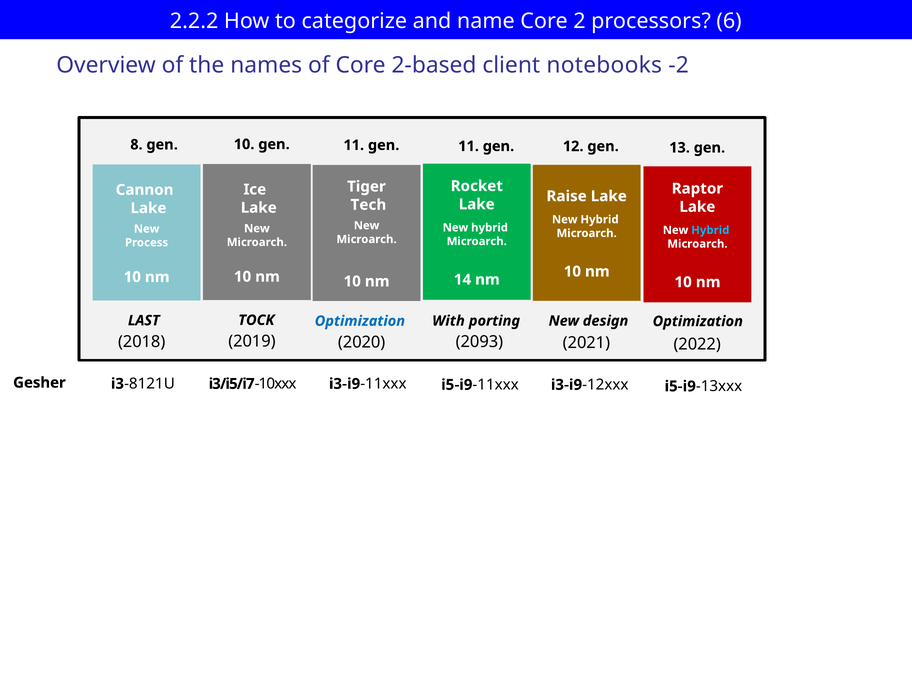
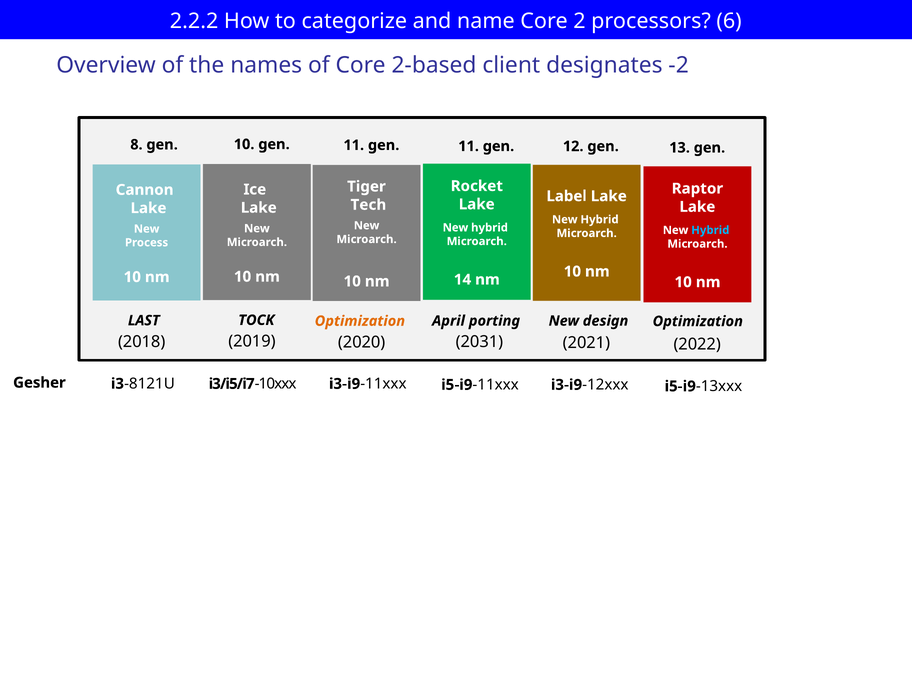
notebooks: notebooks -> designates (604, 65)
Raise: Raise -> Label (567, 196)
With: With -> April (449, 321)
Optimization colour: blue -> orange (360, 321)
2093: 2093 -> 2031 (479, 342)
